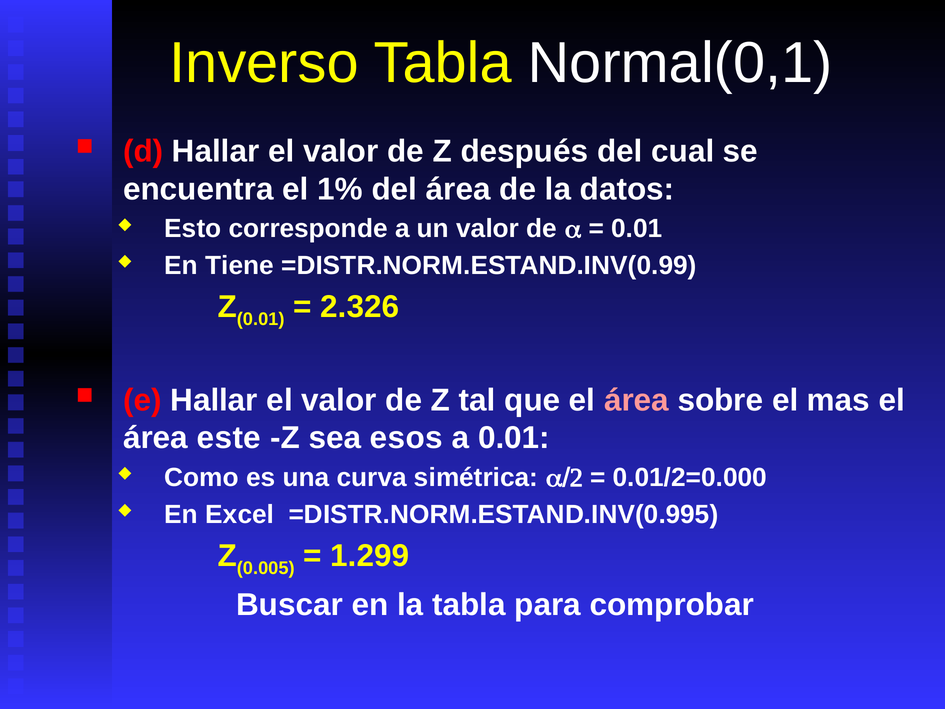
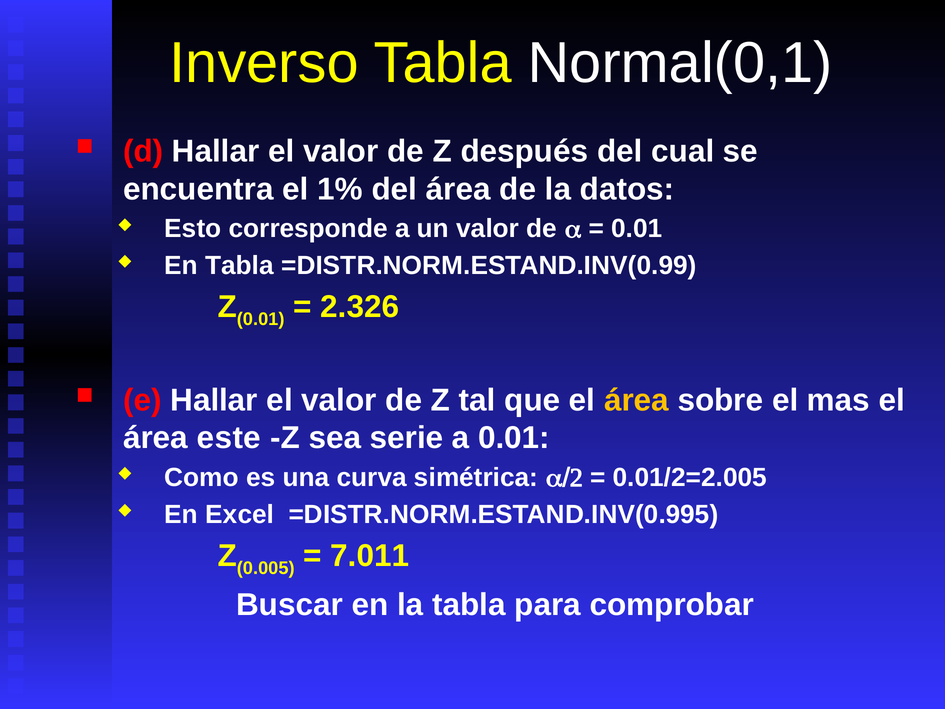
En Tiene: Tiene -> Tabla (240, 265)
área colour: pink -> yellow (636, 400)
esos: esos -> serie (407, 438)
0.01/2=0.000: 0.01/2=0.000 -> 0.01/2=2.005 (690, 477)
1.299: 1.299 -> 7.011 (370, 556)
